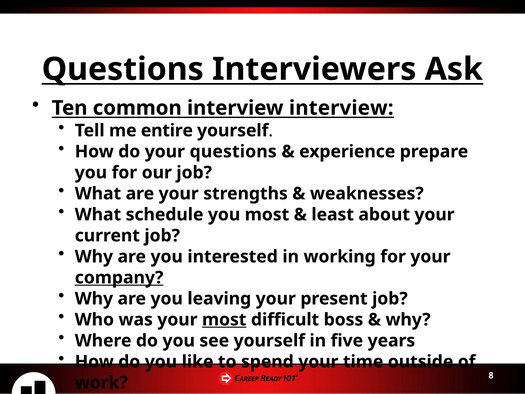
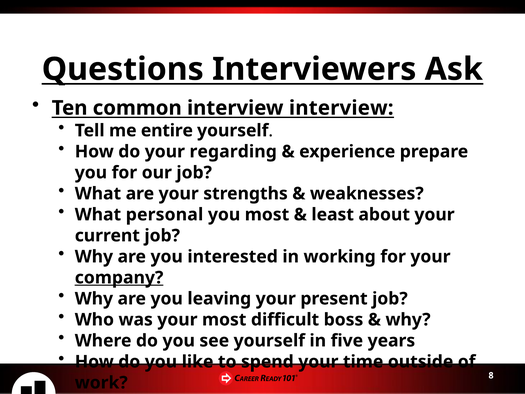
your questions: questions -> regarding (233, 151)
schedule: schedule -> personal (164, 214)
most underline: present -> none (224, 319)
